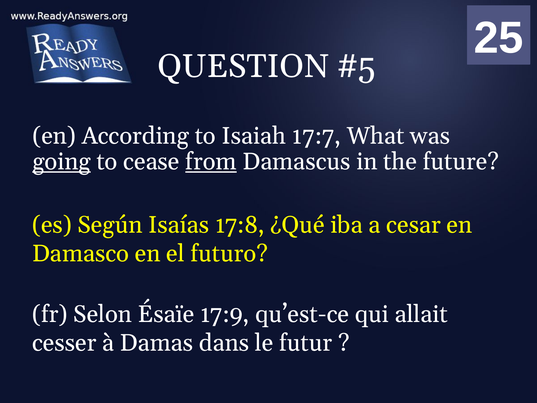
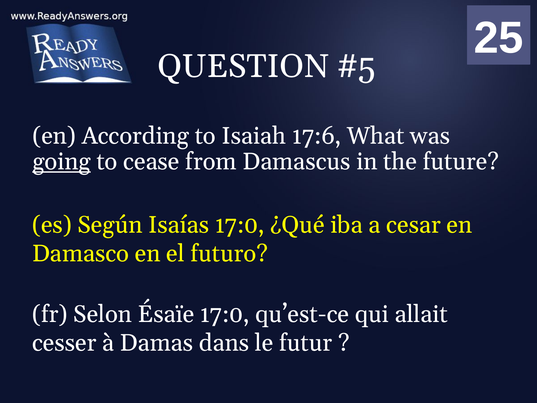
17:7: 17:7 -> 17:6 (317, 136)
from underline: present -> none (211, 162)
Isaías 17:8: 17:8 -> 17:0 (240, 225)
Ésaïe 17:9: 17:9 -> 17:0 (225, 314)
